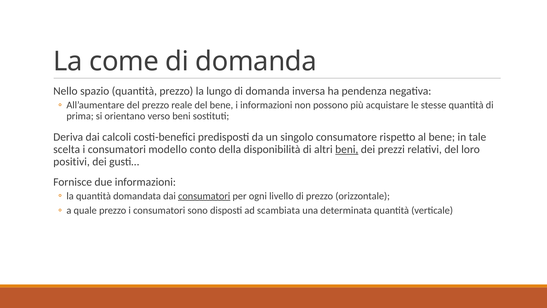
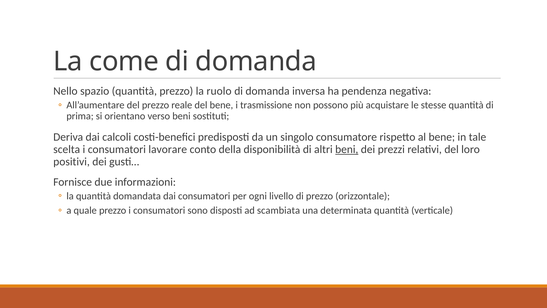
lungo: lungo -> ruolo (219, 91)
i informazioni: informazioni -> trasmissione (266, 105)
modello: modello -> lavorare (168, 149)
consumatori underline: present -> none (204, 196)
